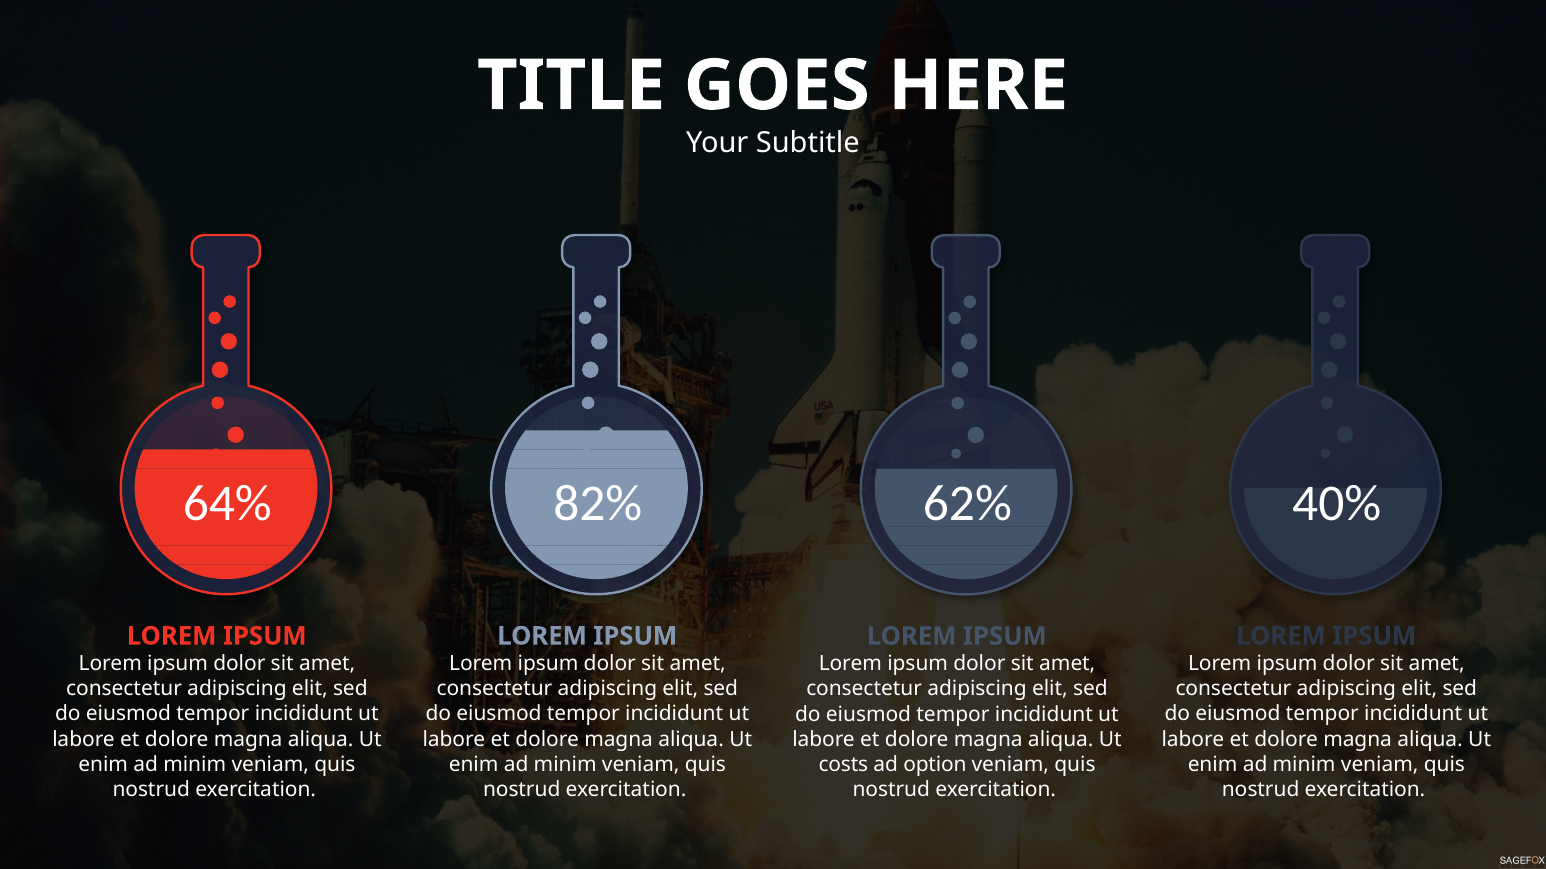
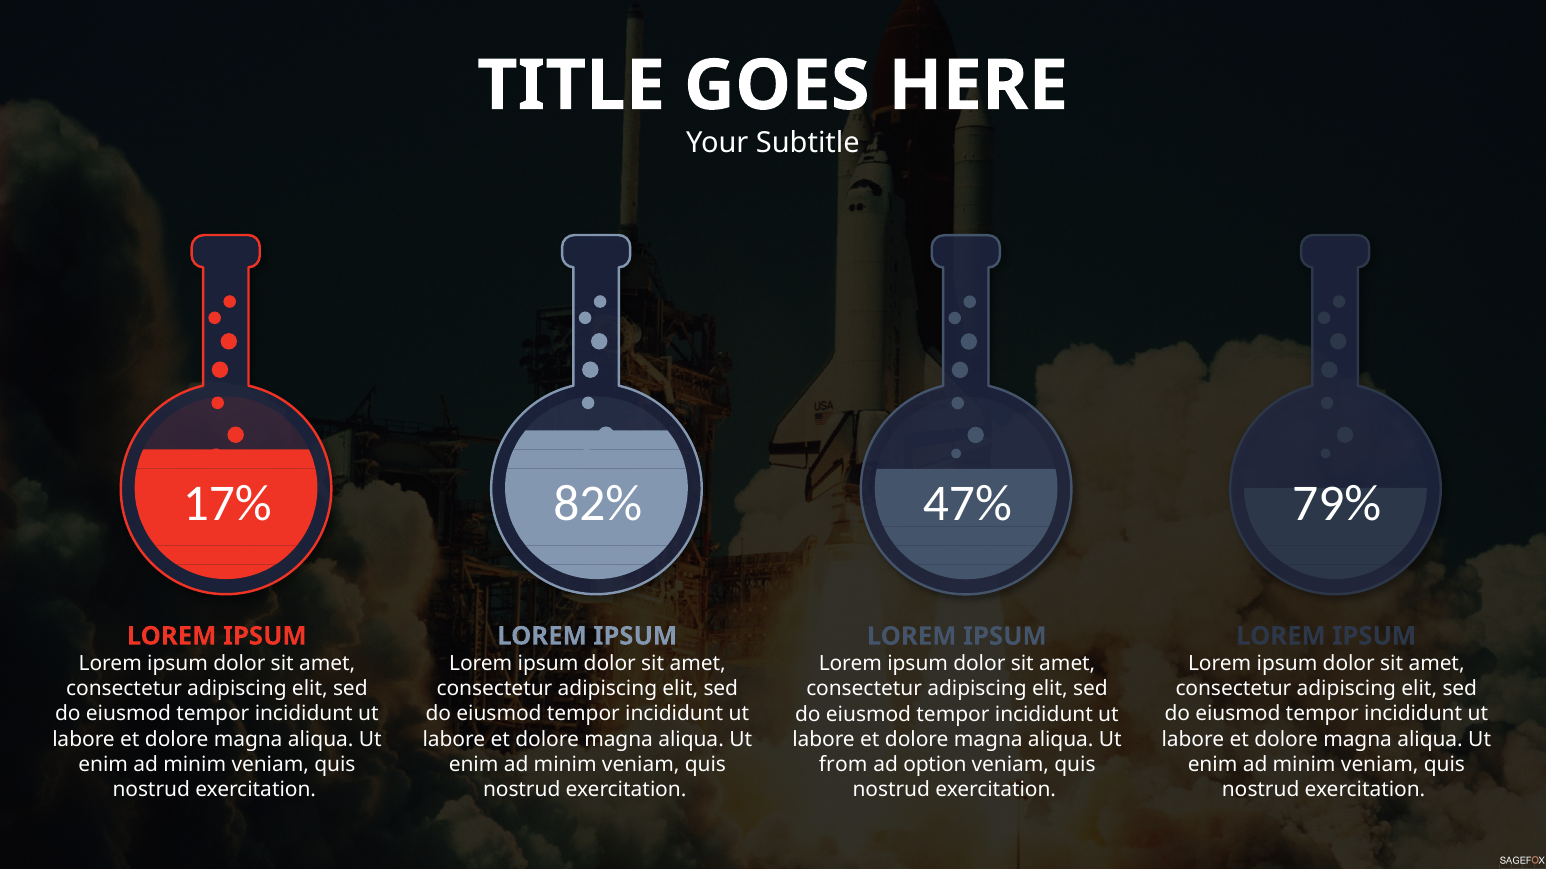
64%: 64% -> 17% (227, 504)
40%: 40% -> 79% (1337, 504)
62%: 62% -> 47% (967, 504)
costs: costs -> from (843, 765)
